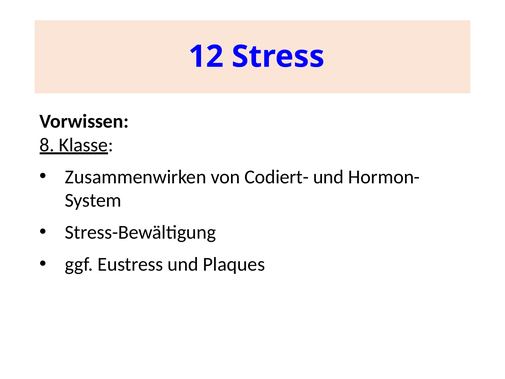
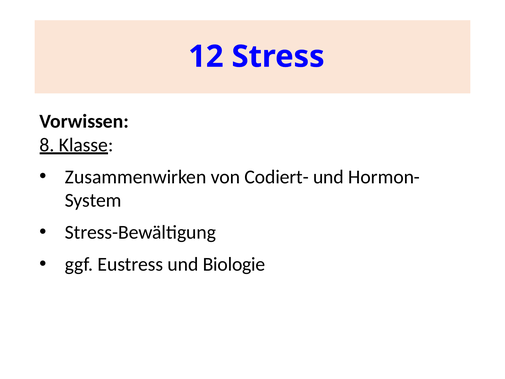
Plaques: Plaques -> Biologie (234, 264)
